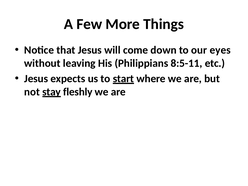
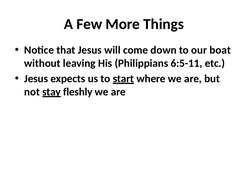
eyes: eyes -> boat (220, 50)
8:5-11: 8:5-11 -> 6:5-11 (187, 63)
